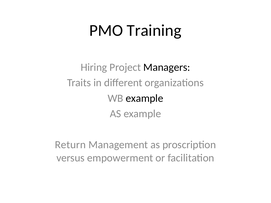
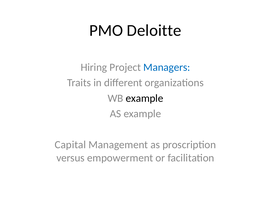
Training: Training -> Deloitte (154, 31)
Managers colour: black -> blue (167, 67)
Return: Return -> Capital (70, 145)
